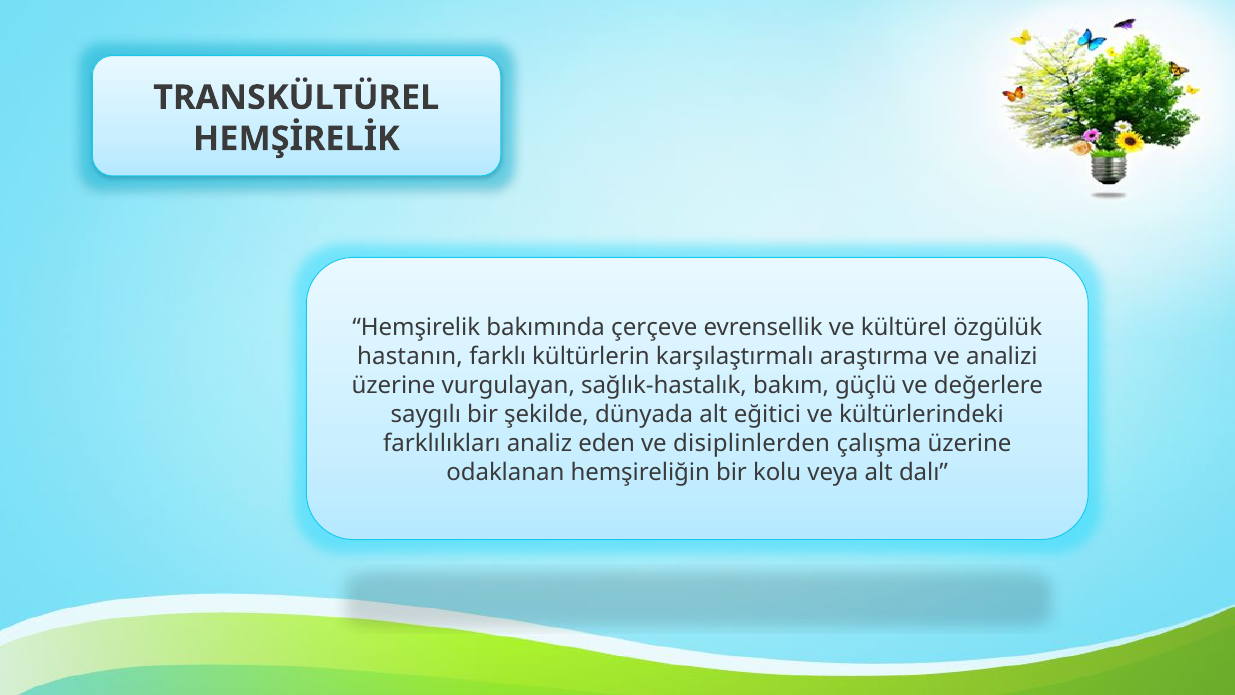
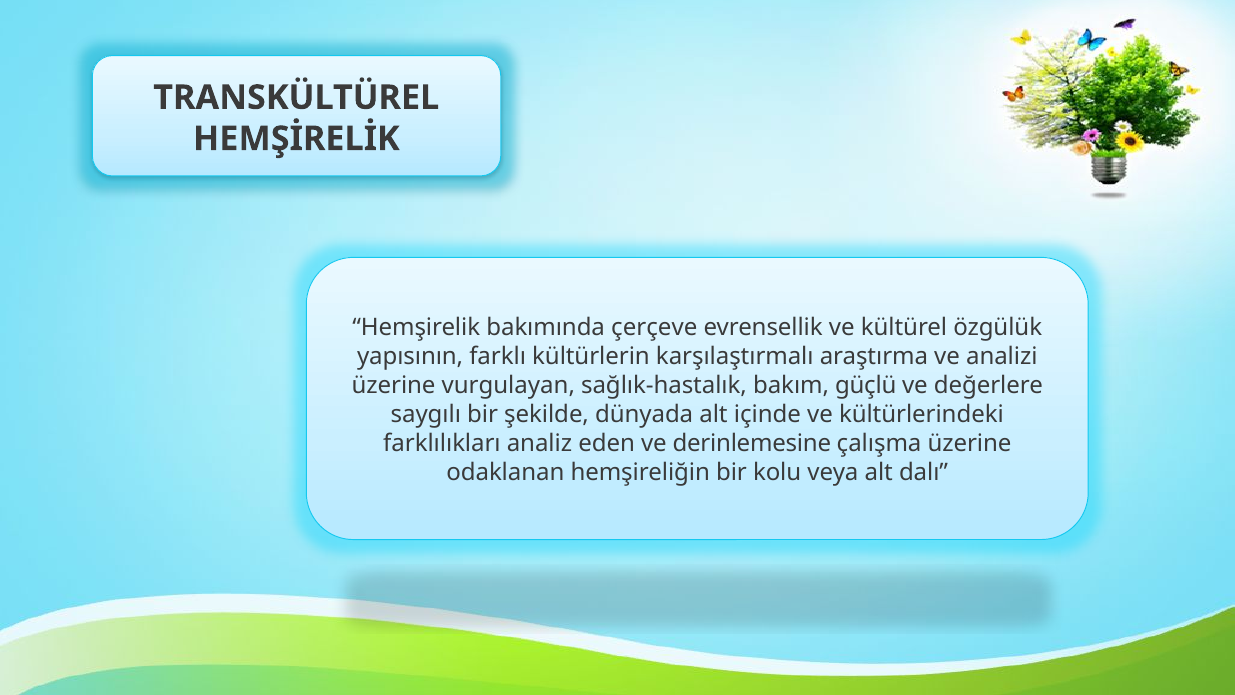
hastanın: hastanın -> yapısının (410, 357)
eğitici: eğitici -> içinde (767, 414)
disiplinlerden: disiplinlerden -> derinlemesine (752, 443)
